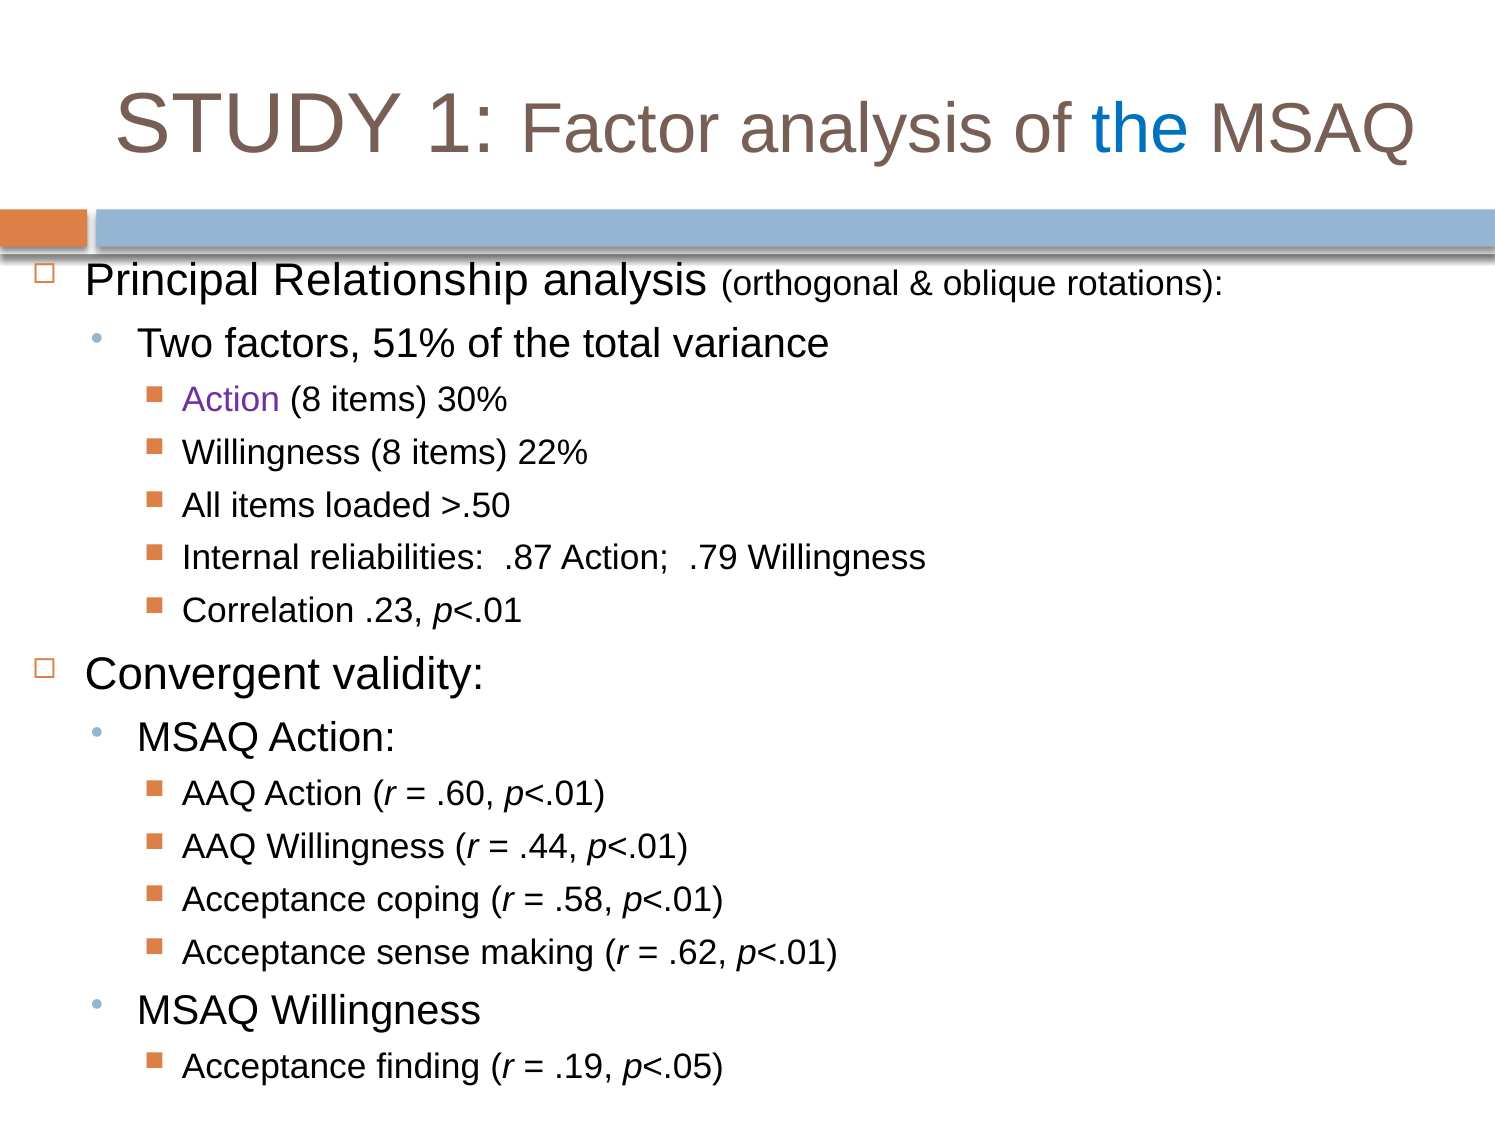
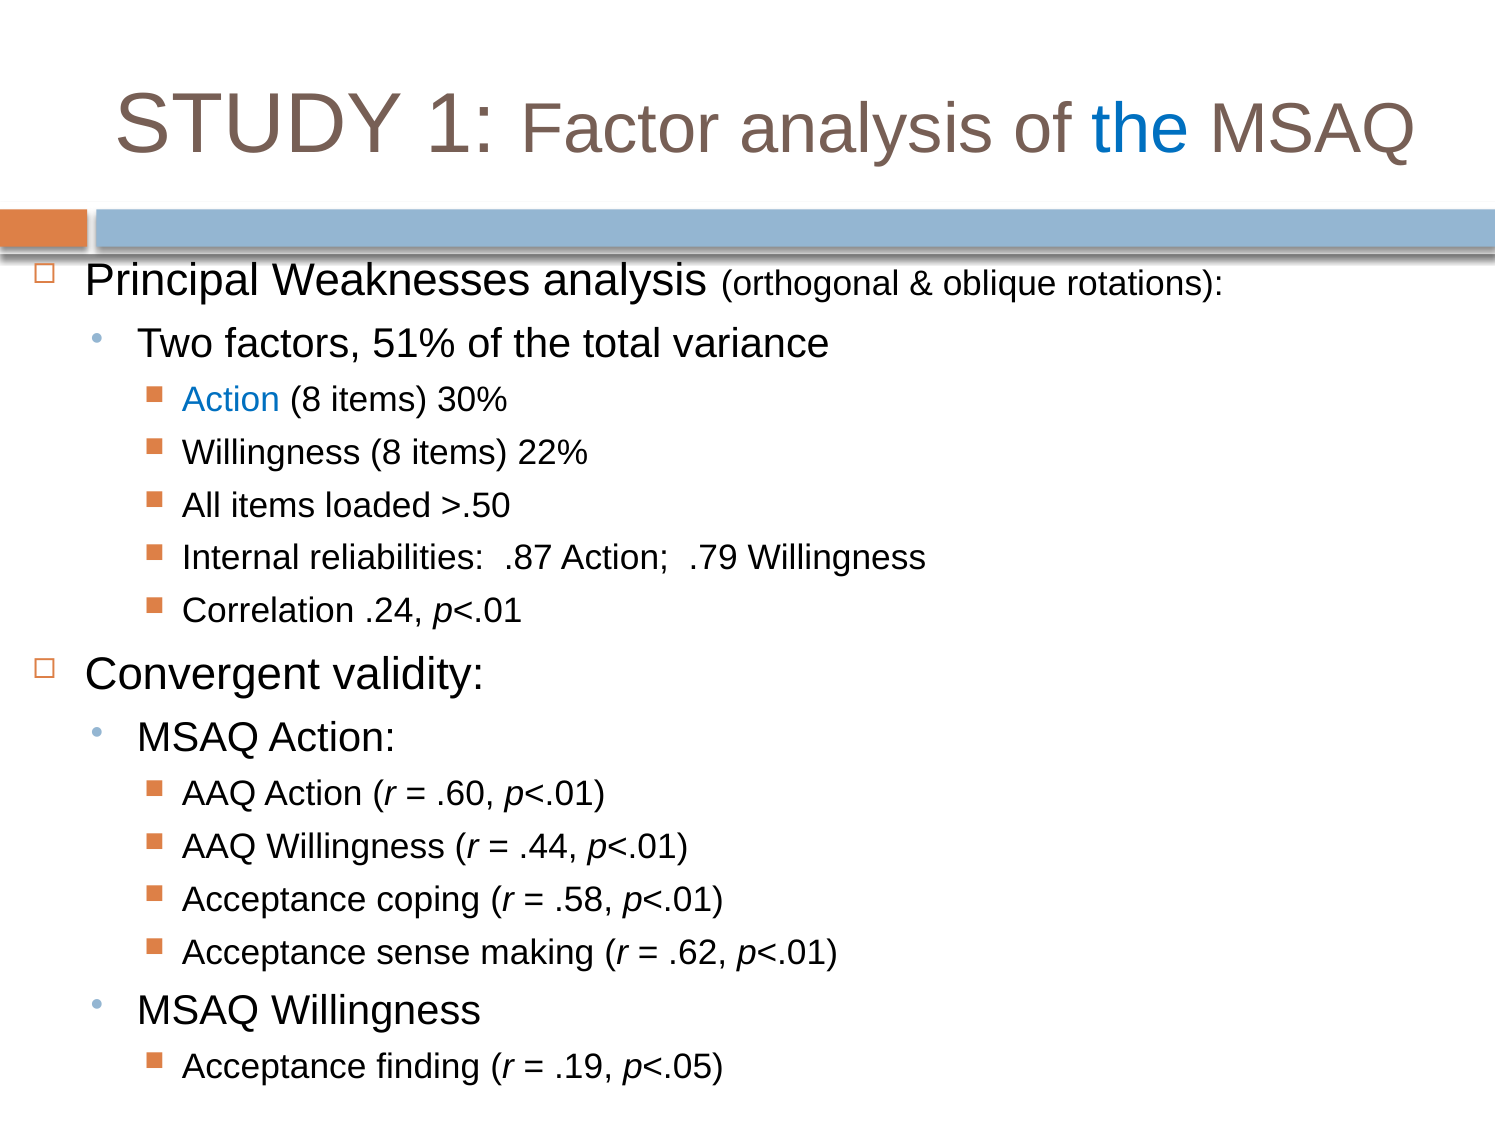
Relationship: Relationship -> Weaknesses (401, 281)
Action colour: purple -> blue (231, 400)
.23: .23 -> .24 (394, 611)
